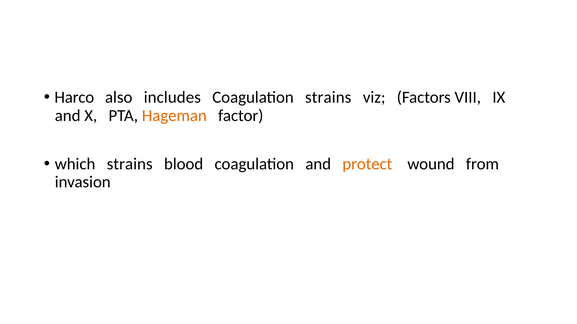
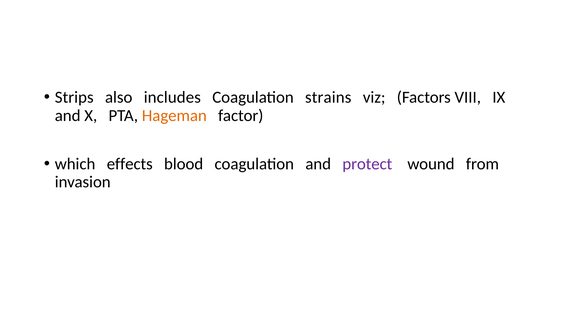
Harco: Harco -> Strips (74, 98)
which strains: strains -> effects (130, 164)
protect colour: orange -> purple (367, 164)
